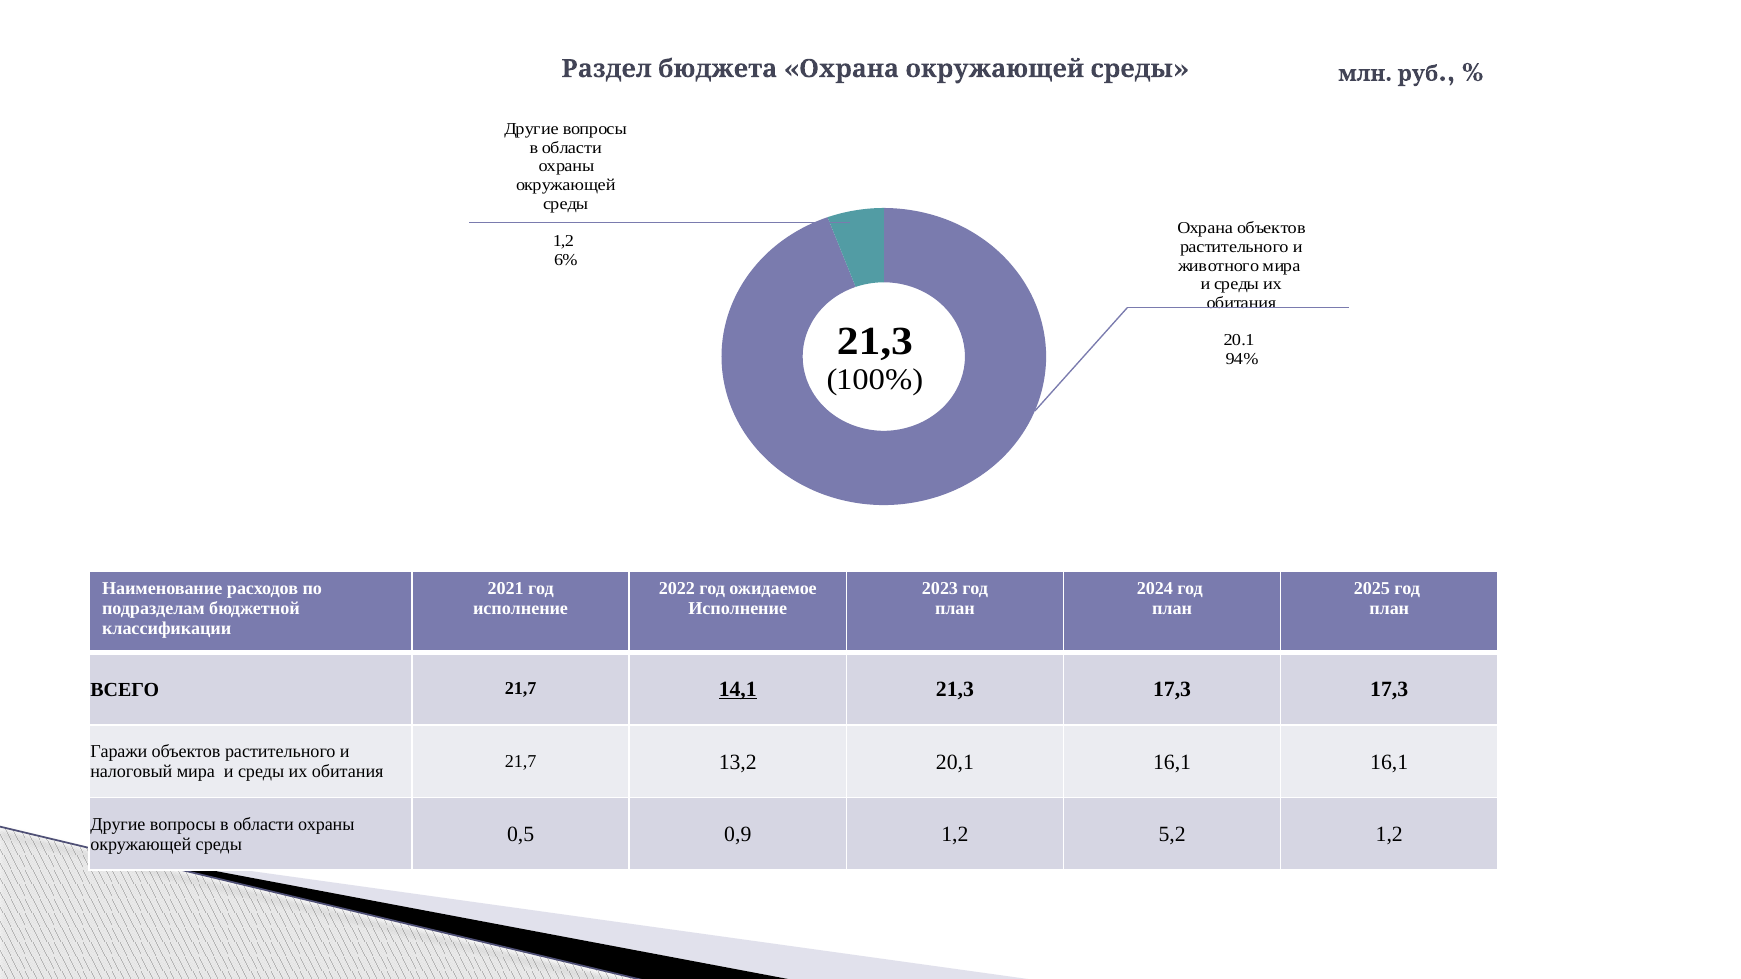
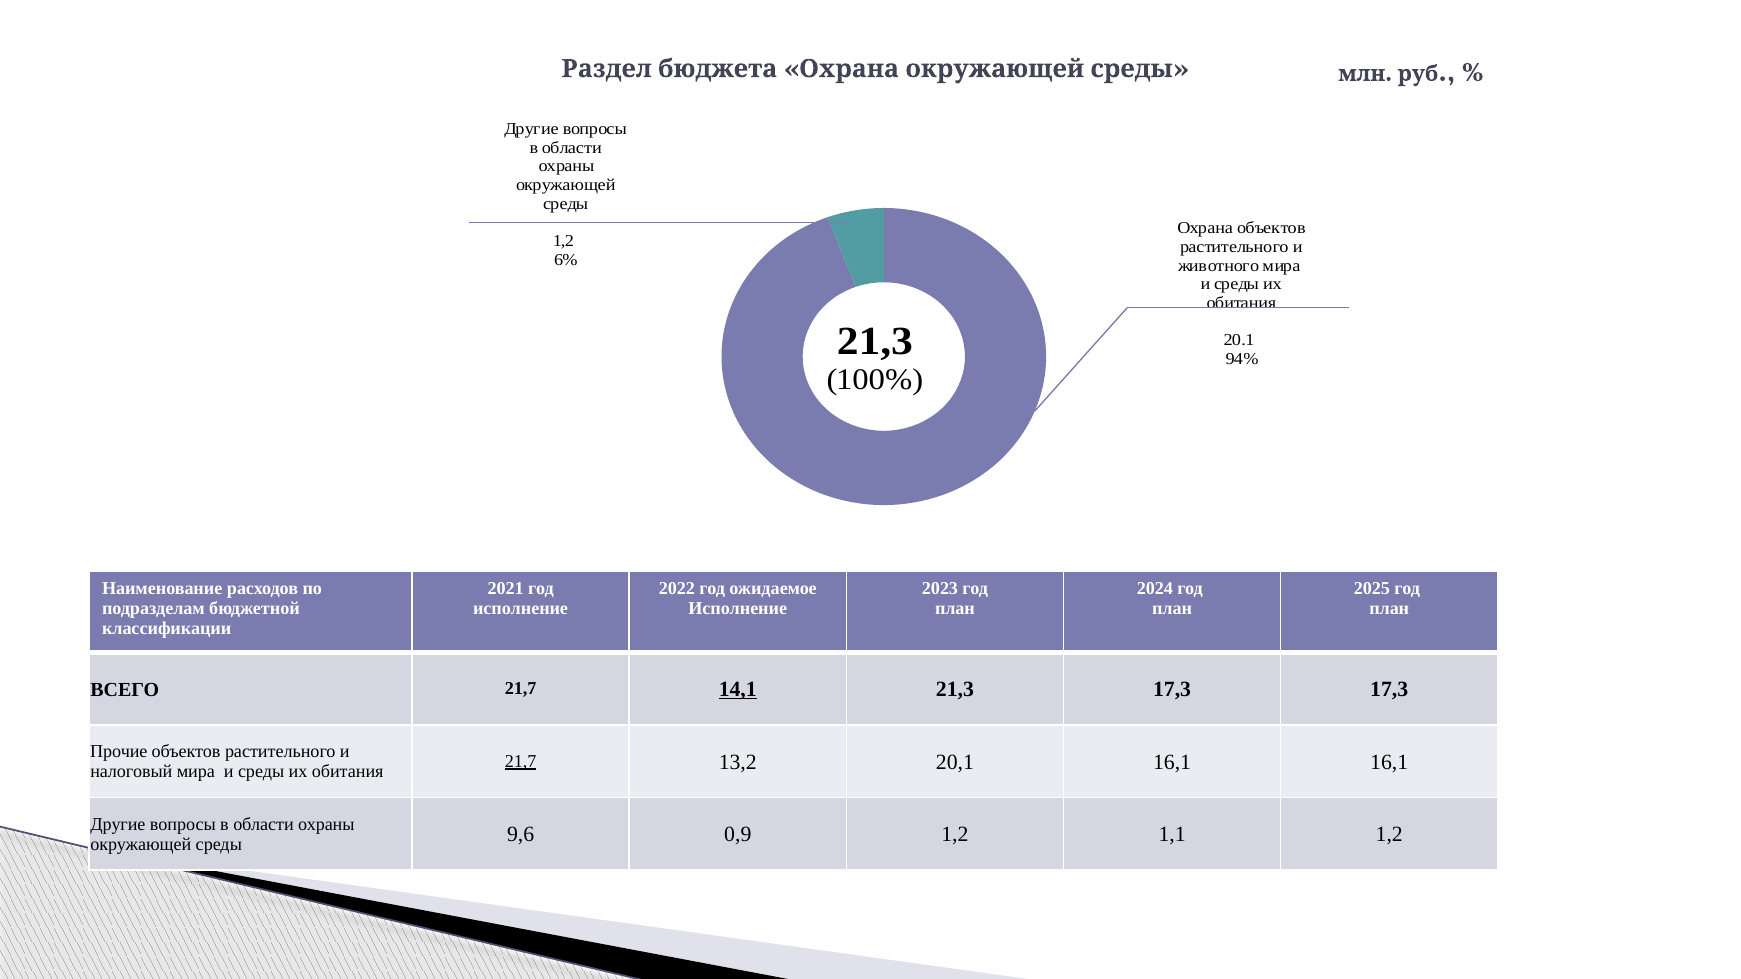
Гаражи: Гаражи -> Прочие (119, 752)
21,7 underline: none -> present (521, 761)
0,5: 0,5 -> 9,6 (521, 835)
5,2: 5,2 -> 1,1 (1172, 835)
